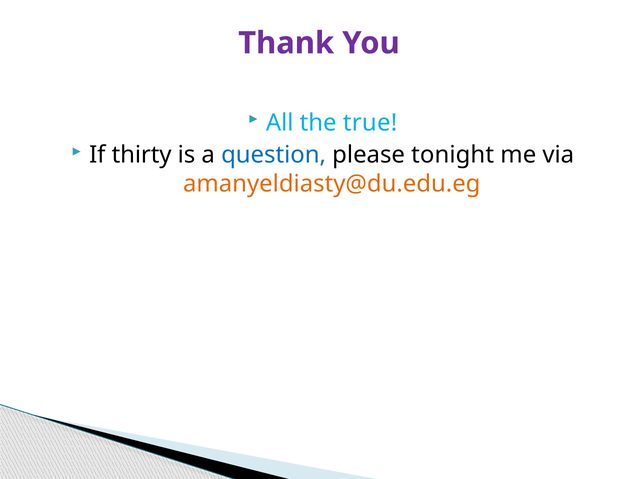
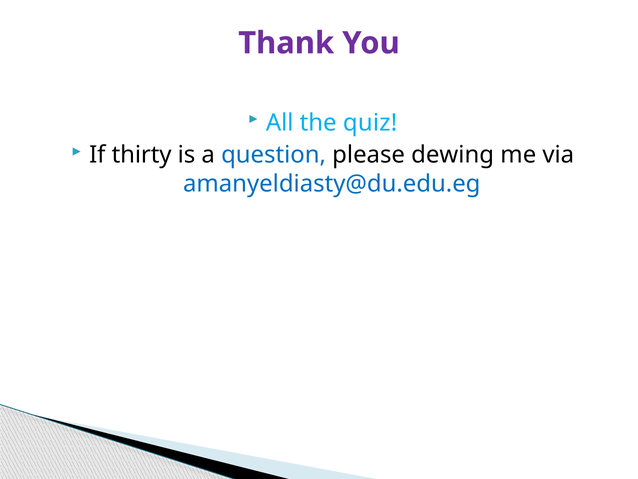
true: true -> quiz (370, 123)
tonight: tonight -> dewing (453, 155)
amanyeldiasty@du.edu.eg colour: orange -> blue (332, 184)
